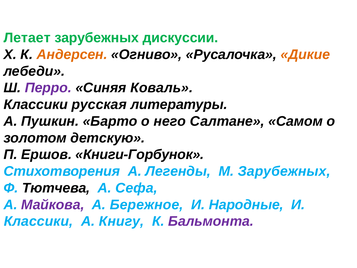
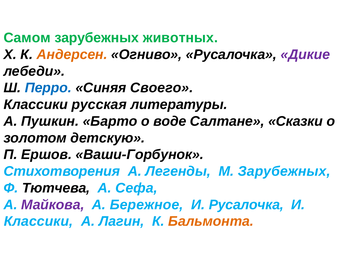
Летает: Летает -> Самом (27, 38)
дискуссии: дискуссии -> животных (180, 38)
Дикие colour: orange -> purple (305, 54)
Перро colour: purple -> blue (48, 88)
Коваль: Коваль -> Своего (162, 88)
него: него -> воде (170, 121)
Самом: Самом -> Сказки (296, 121)
Книги-Горбунок: Книги-Горбунок -> Ваши-Горбунок (140, 154)
И Народные: Народные -> Русалочка (246, 205)
Книгу: Книгу -> Лагин (122, 221)
Бальмонта colour: purple -> orange (211, 221)
